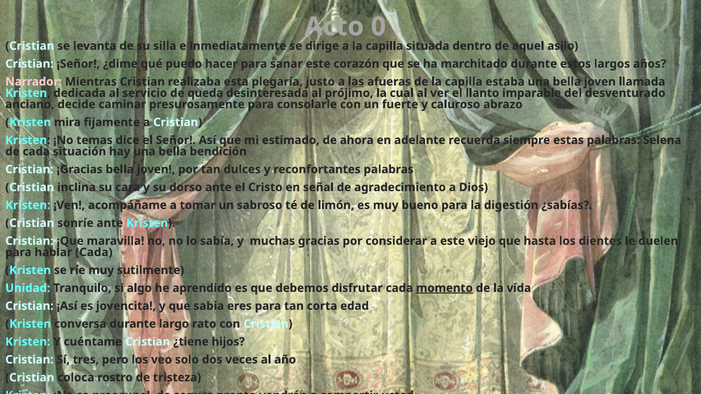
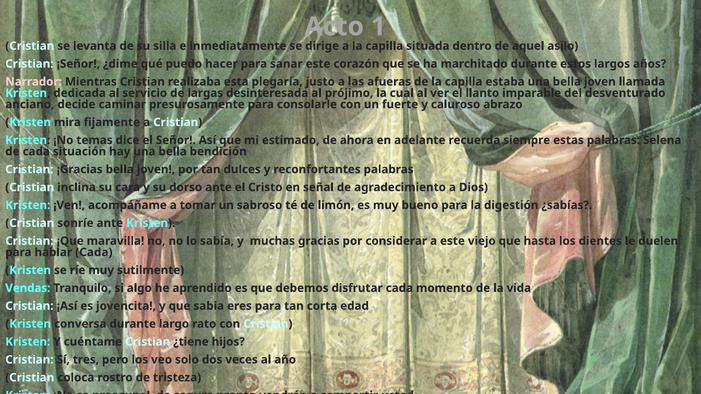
0: 0 -> 1 (378, 27)
queda: queda -> largas (205, 93)
Unidad: Unidad -> Vendas (28, 288)
momento underline: present -> none (444, 288)
